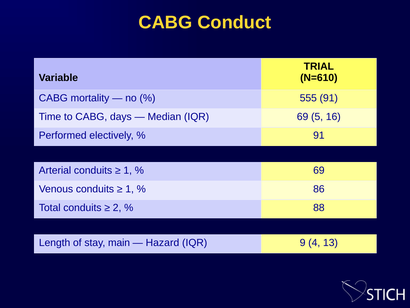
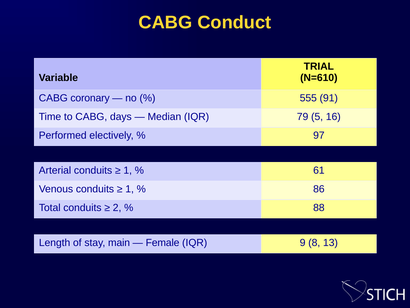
mortality: mortality -> coronary (90, 98)
IQR 69: 69 -> 79 (303, 117)
91: 91 -> 97 (319, 135)
69: 69 -> 61 (319, 170)
Hazard: Hazard -> Female (163, 242)
4: 4 -> 8 (314, 242)
